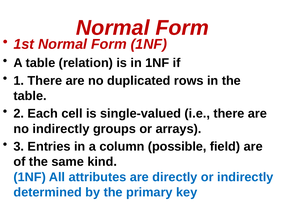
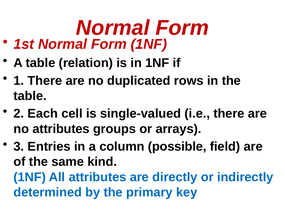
no indirectly: indirectly -> attributes (61, 129)
